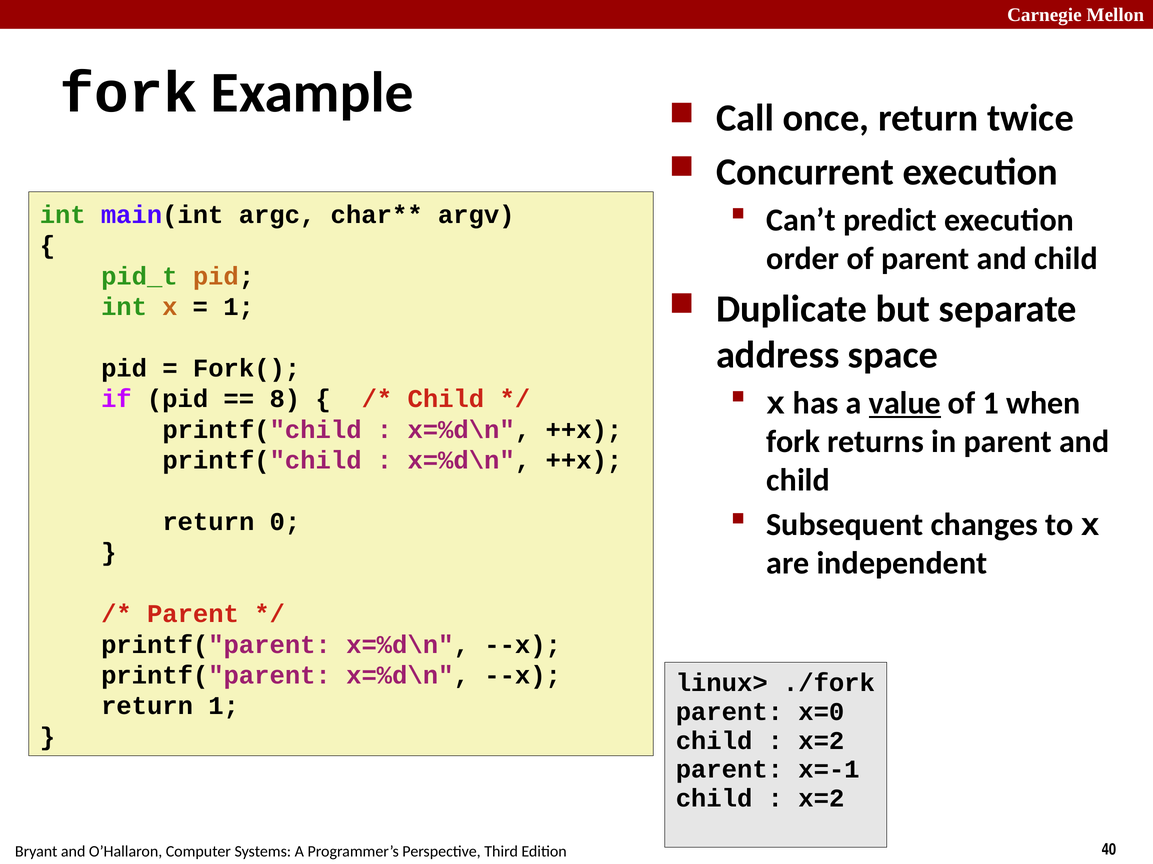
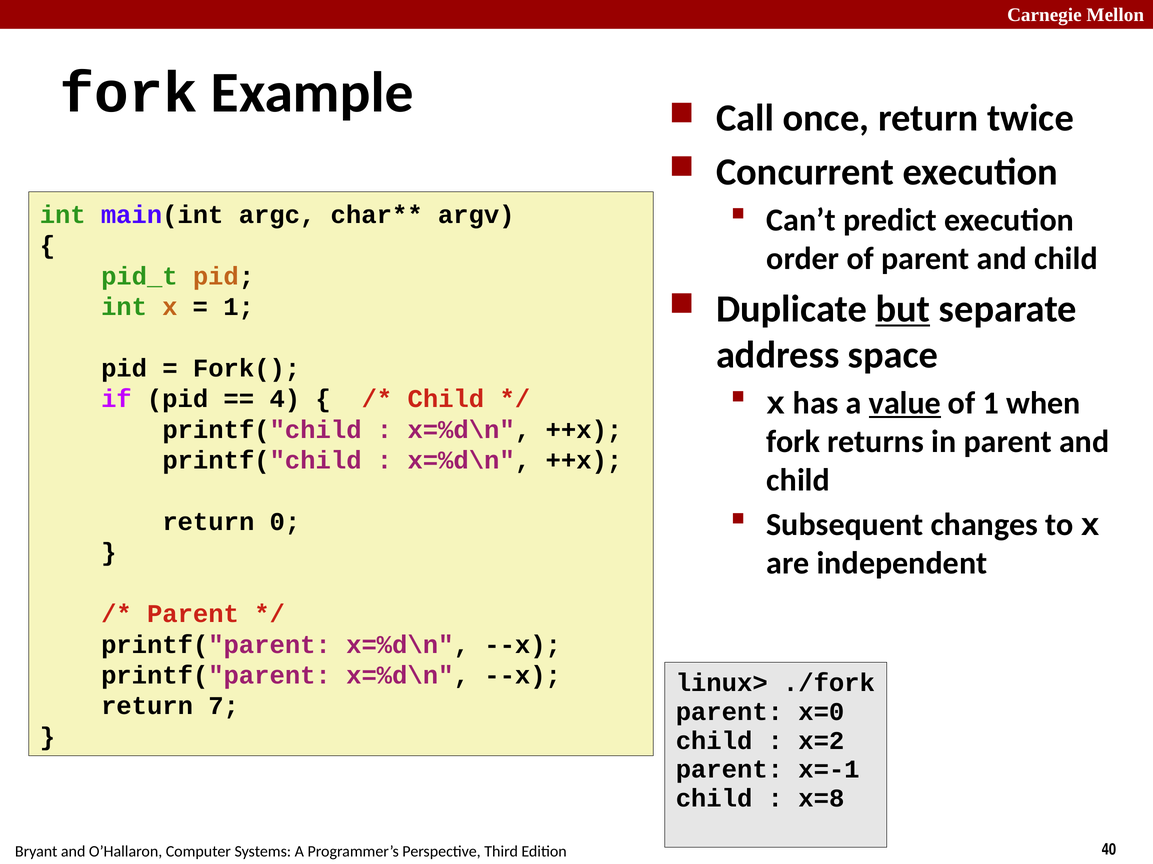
but underline: none -> present (903, 309)
8: 8 -> 4 (285, 399)
return 1: 1 -> 7 (224, 707)
x=2: x=2 -> x=8 (821, 799)
